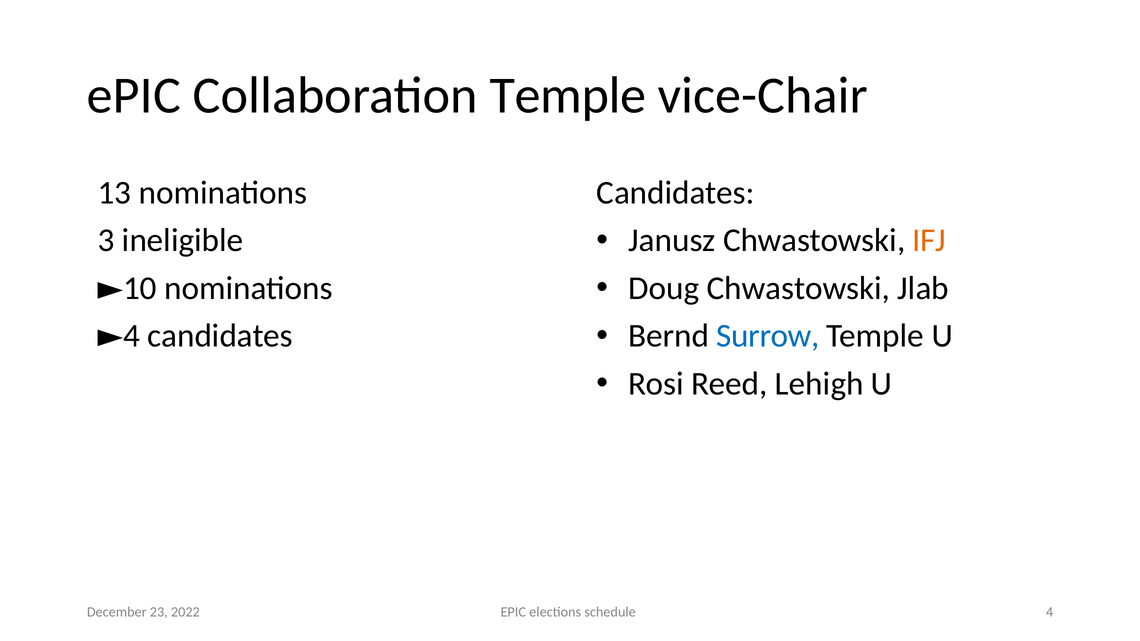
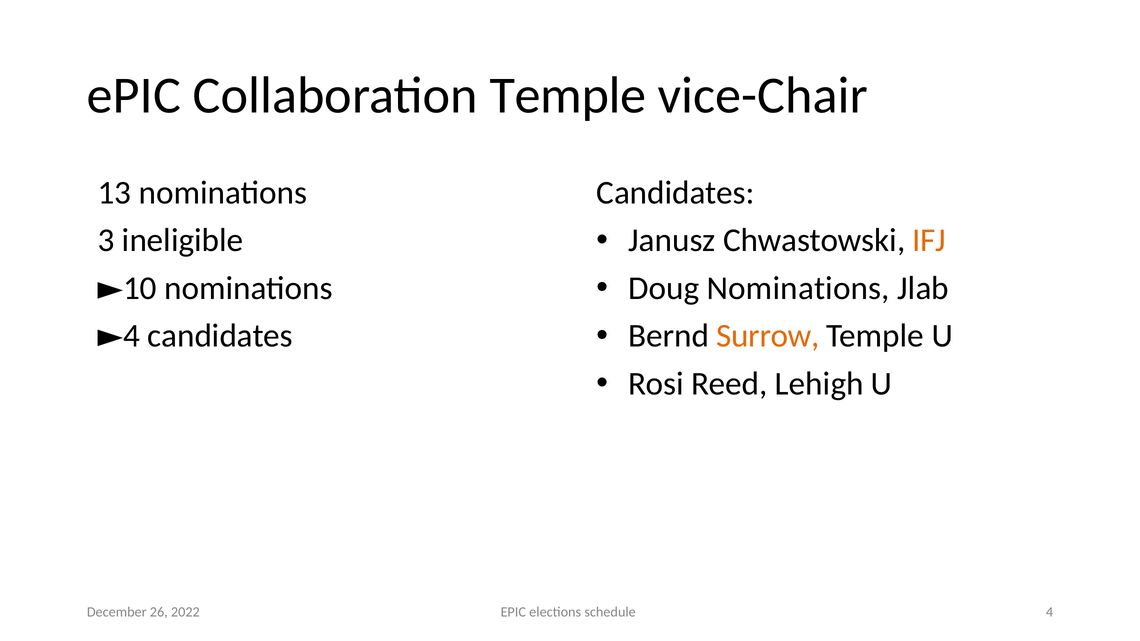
Doug Chwastowski: Chwastowski -> Nominations (798, 288)
Surrow colour: blue -> orange (768, 336)
23: 23 -> 26 (159, 612)
